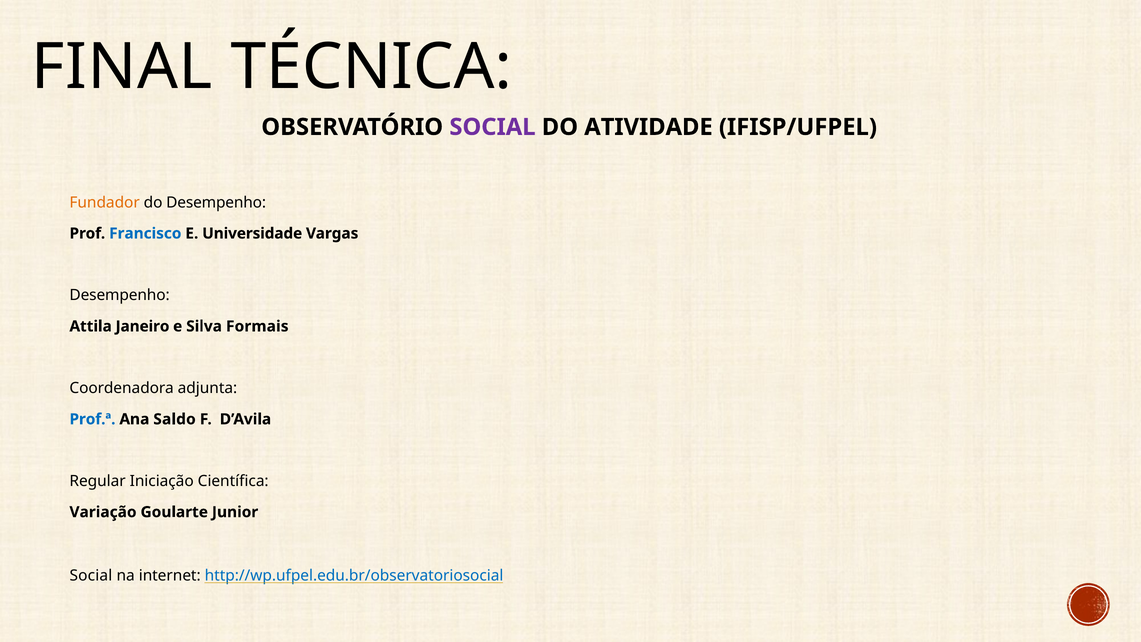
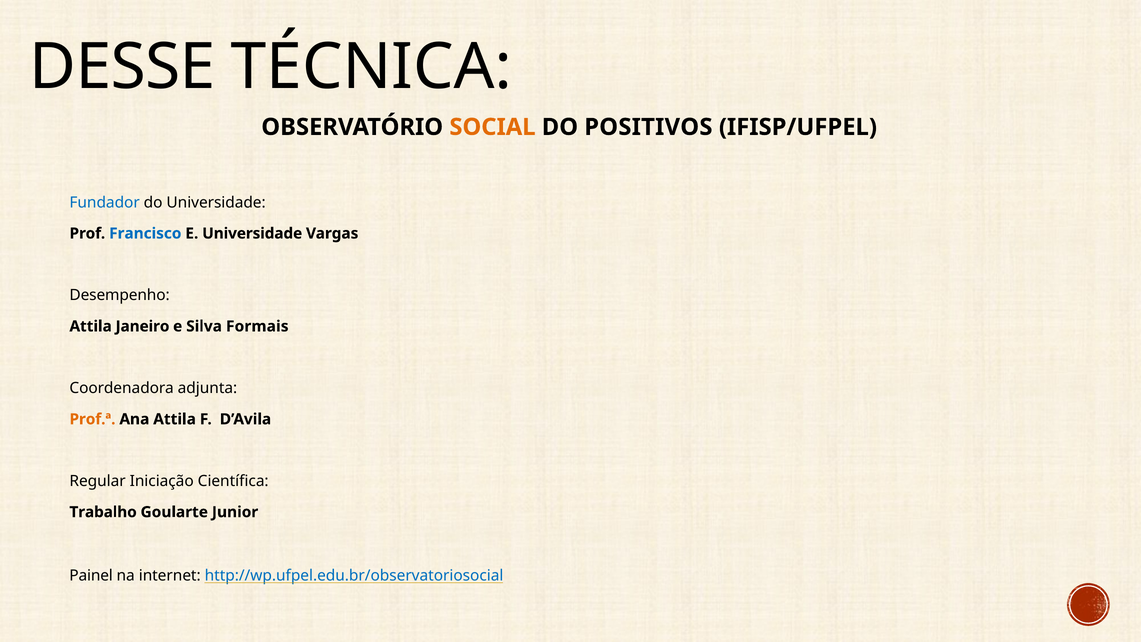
FINAL: FINAL -> DESSE (122, 67)
SOCIAL colour: purple -> orange (492, 127)
ATIVIDADE: ATIVIDADE -> POSITIVOS (648, 127)
Fundador colour: orange -> blue (105, 202)
do Desempenho: Desempenho -> Universidade (216, 202)
Prof.ª colour: blue -> orange (92, 419)
Ana Saldo: Saldo -> Attila (175, 419)
Variação: Variação -> Trabalho (103, 512)
Social: Social -> Painel (91, 576)
